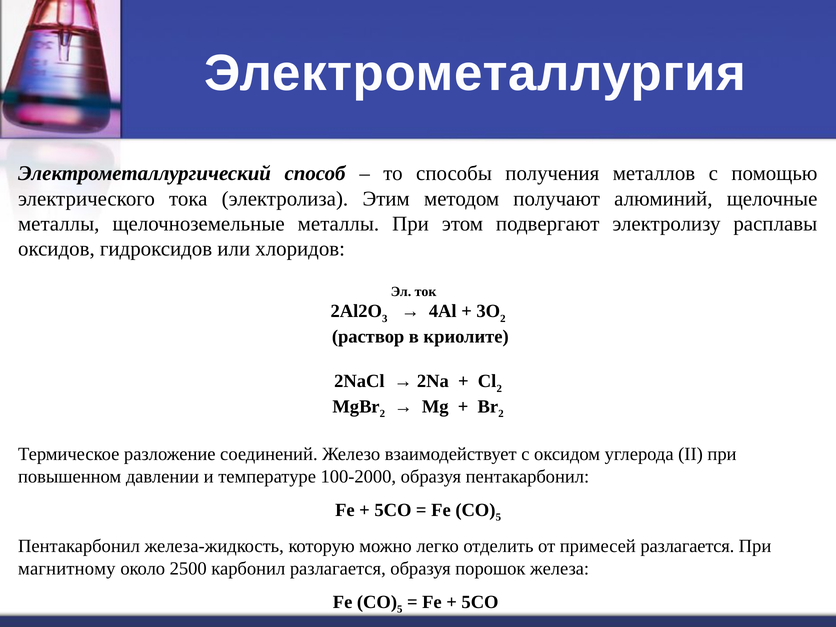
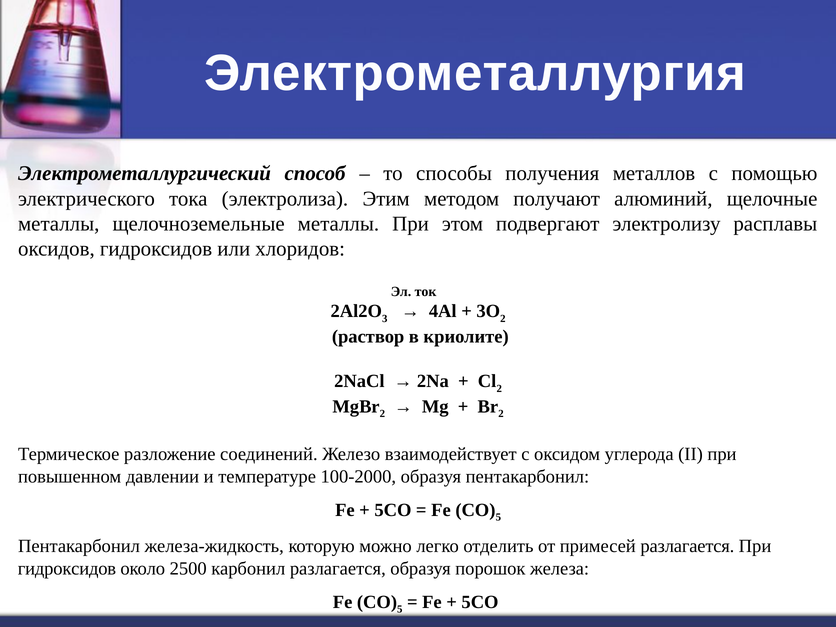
магнитному: магнитному -> гидроксидов (67, 569)
